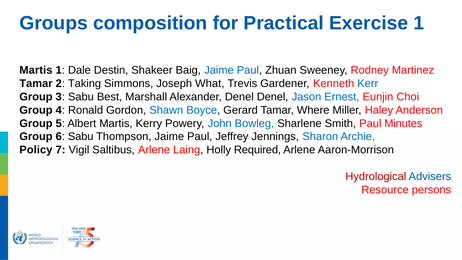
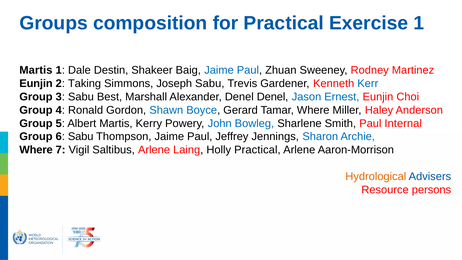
Tamar: Tamar -> Eunjin (36, 83)
Joseph What: What -> Sabu (210, 83)
Minutes: Minutes -> Internal (403, 123)
Policy: Policy -> Where (36, 150)
Holly Required: Required -> Practical (257, 150)
Hydrological colour: red -> orange (376, 176)
